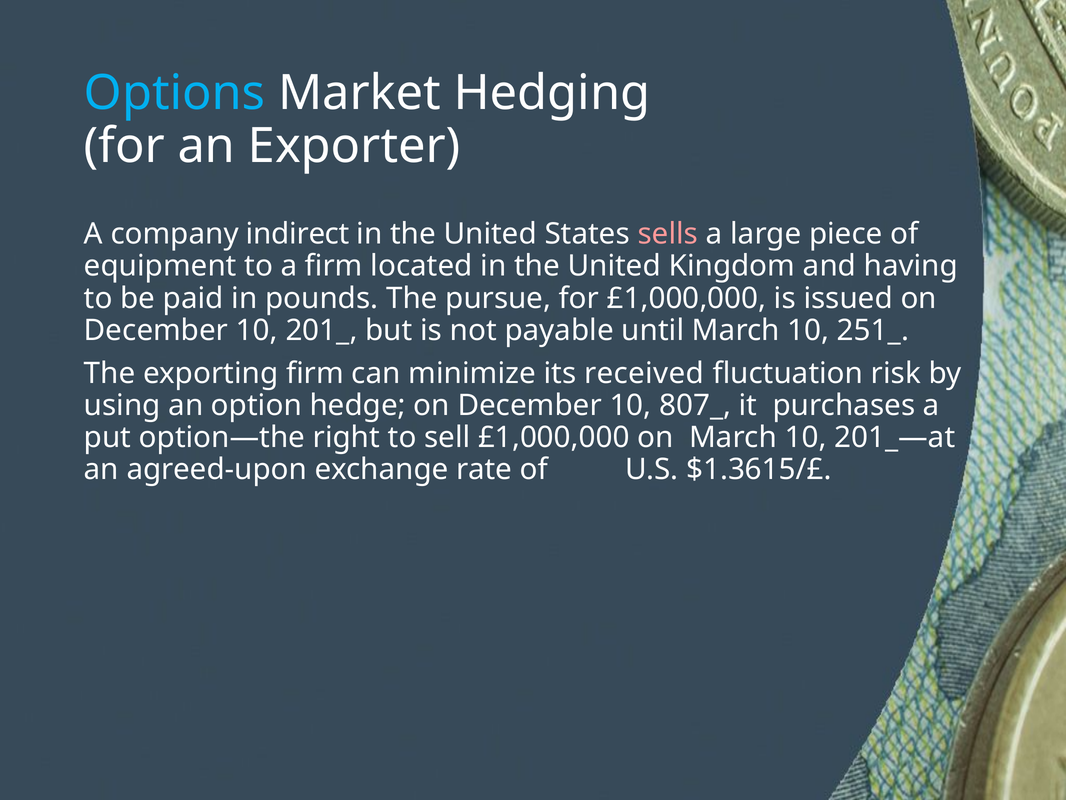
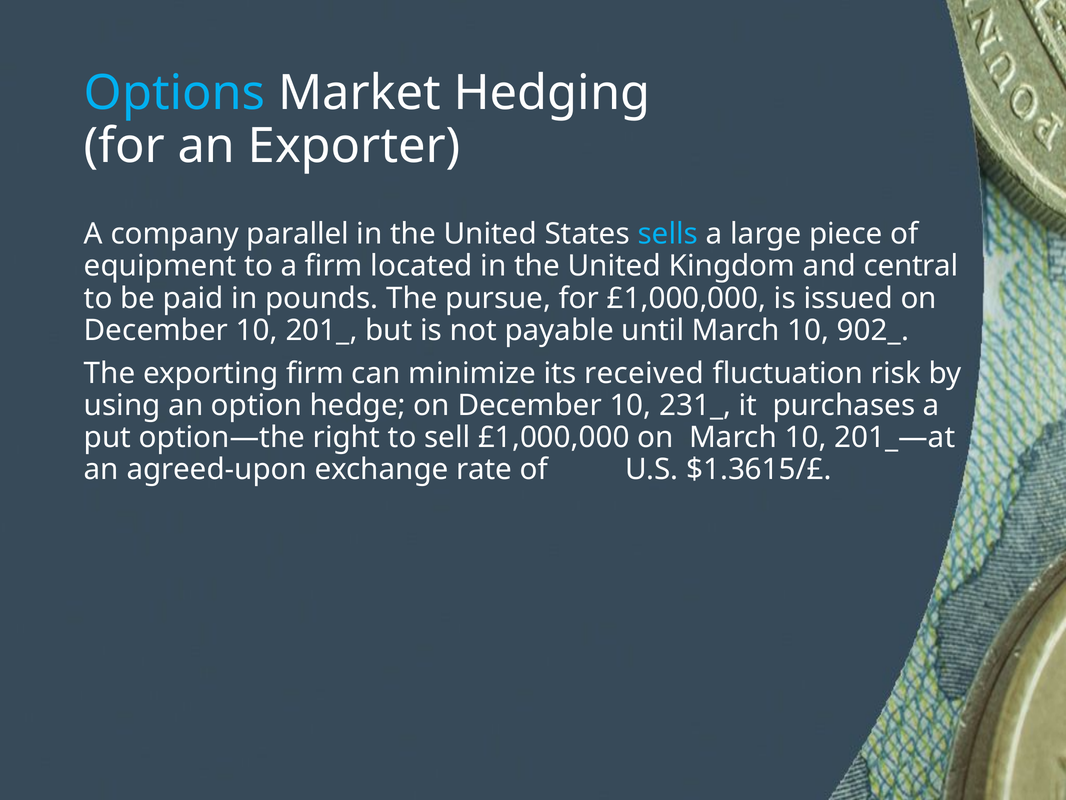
indirect: indirect -> parallel (298, 234)
sells colour: pink -> light blue (668, 234)
having: having -> central (911, 266)
251_: 251_ -> 902_ (873, 330)
807_: 807_ -> 231_ (695, 405)
